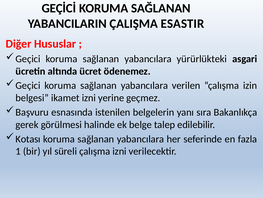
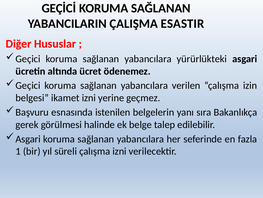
Kotası: Kotası -> Asgari (28, 138)
